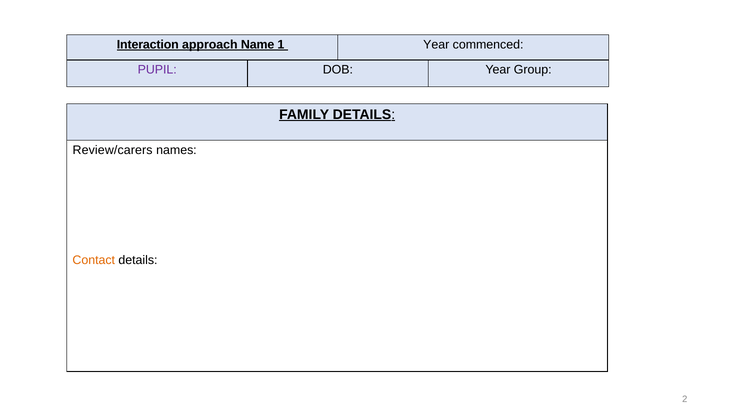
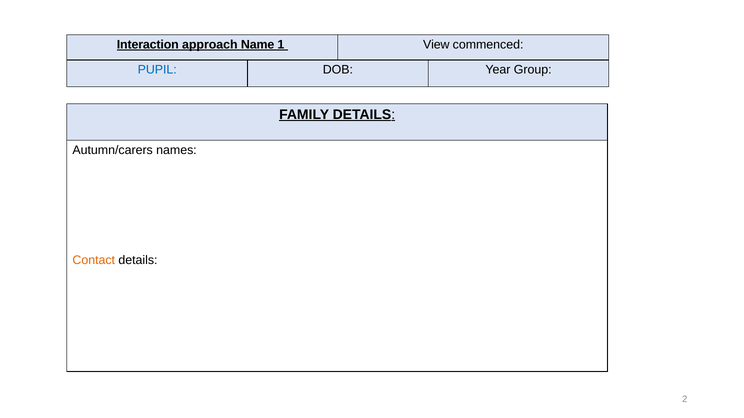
1 Year: Year -> View (436, 45)
PUPIL colour: purple -> blue (157, 70)
Review/carers: Review/carers -> Autumn/carers (113, 150)
